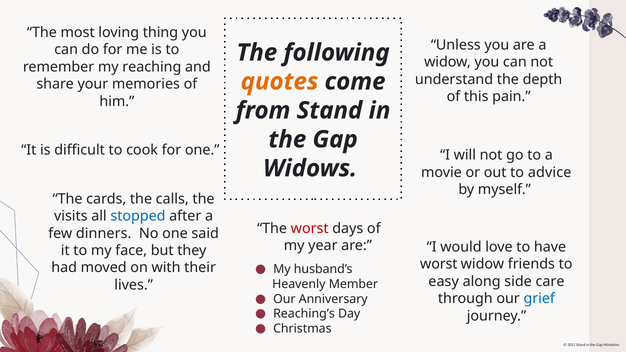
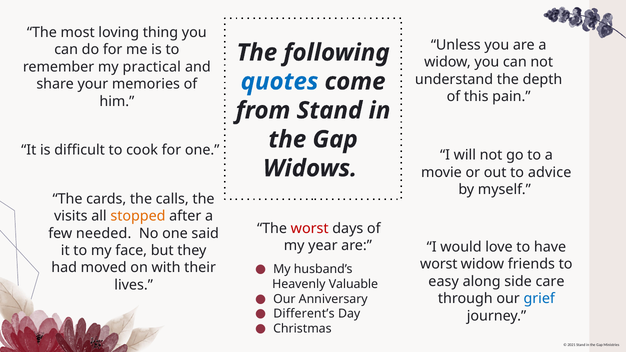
reaching: reaching -> practical (152, 67)
quotes colour: orange -> blue (280, 82)
stopped colour: blue -> orange (138, 216)
dinners: dinners -> needed (104, 233)
Member: Member -> Valuable (353, 284)
Reaching’s: Reaching’s -> Different’s (304, 314)
